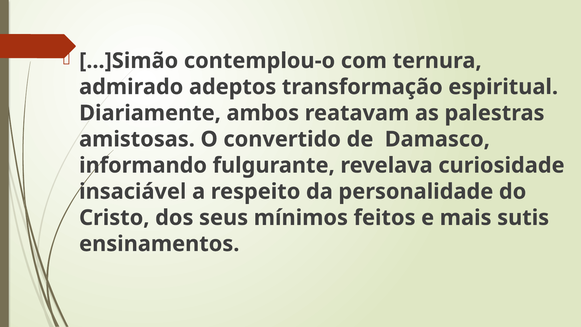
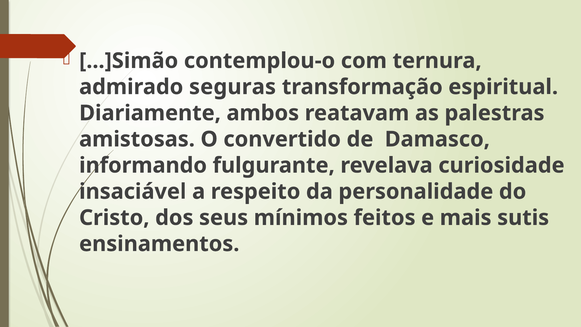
adeptos: adeptos -> seguras (232, 87)
